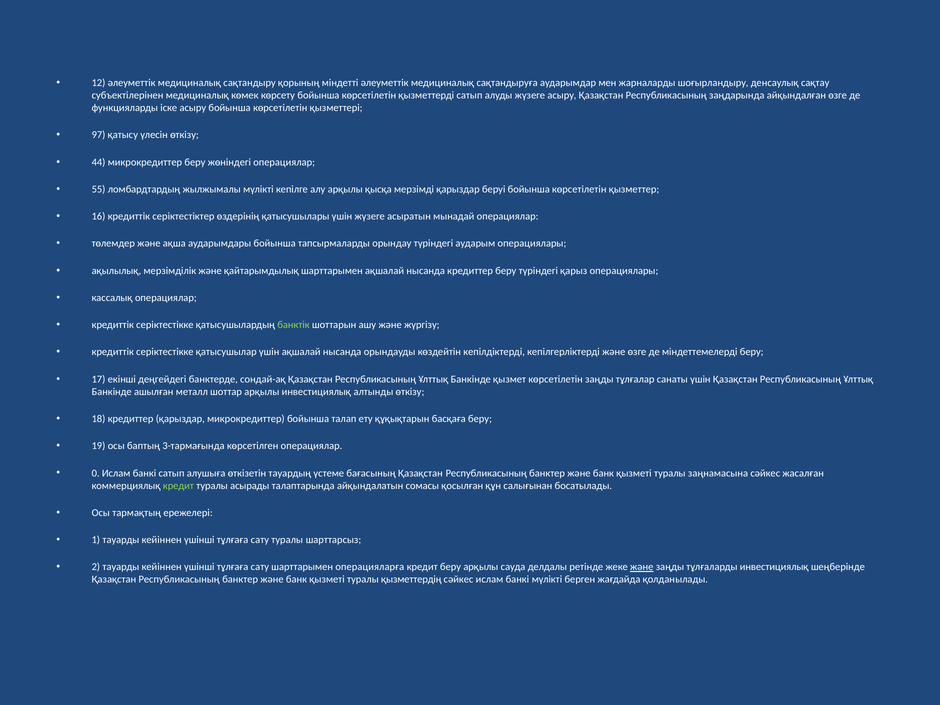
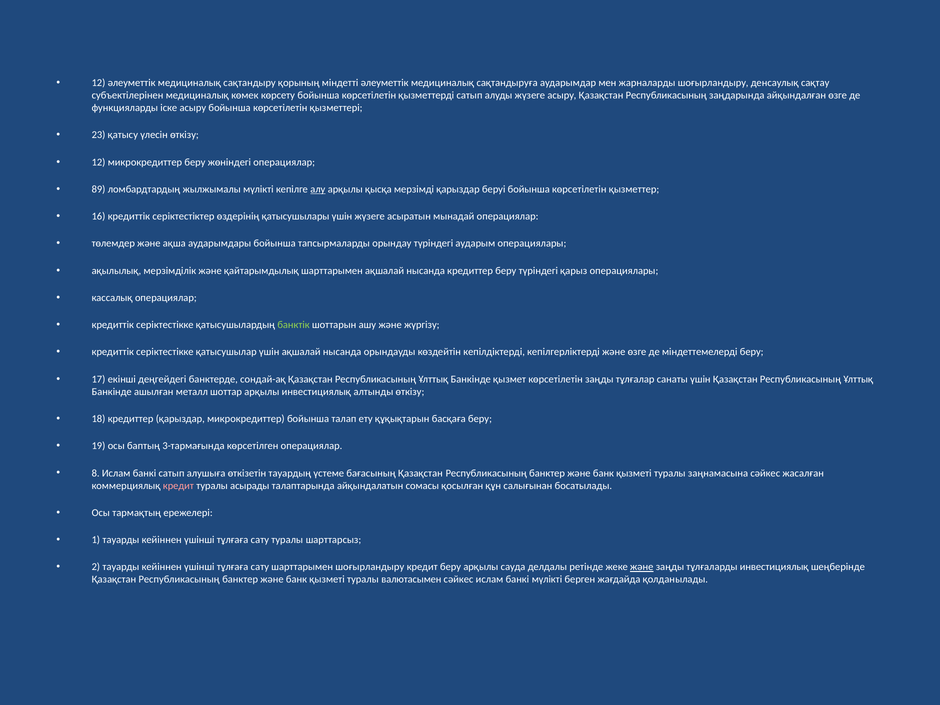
97: 97 -> 23 (99, 135)
44: 44 -> 12 (99, 162)
55: 55 -> 89 (99, 189)
алу underline: none -> present (318, 189)
0: 0 -> 8 (96, 473)
кредит colour: light green -> pink (178, 486)
шарттарымен операцияларға: операцияларға -> шоғырландыру (370, 567)
қызметтердің: қызметтердің -> валютасымен (411, 579)
